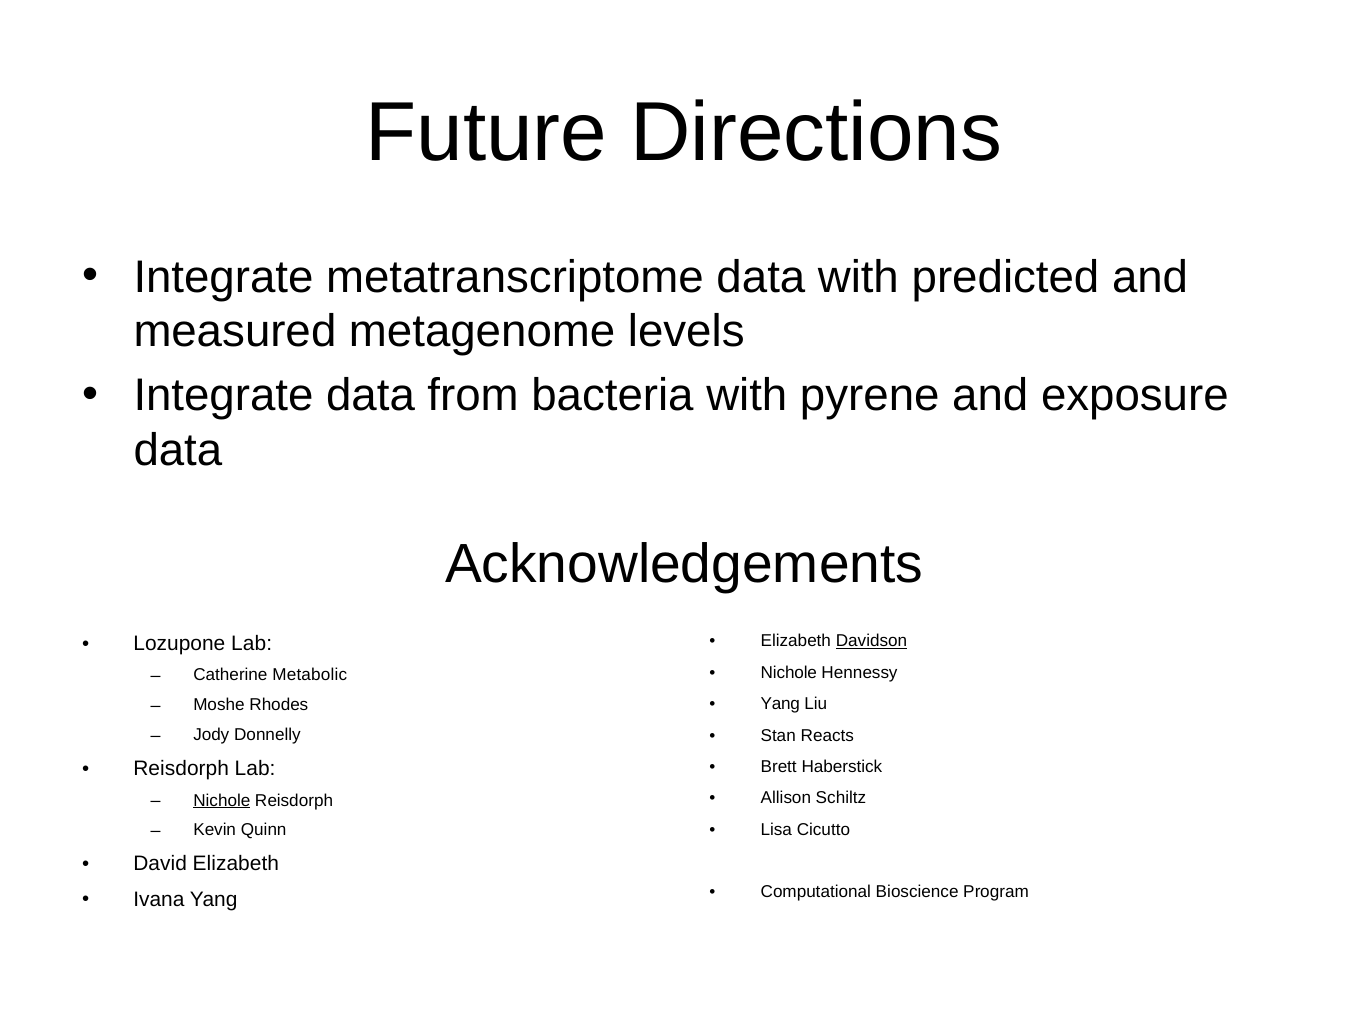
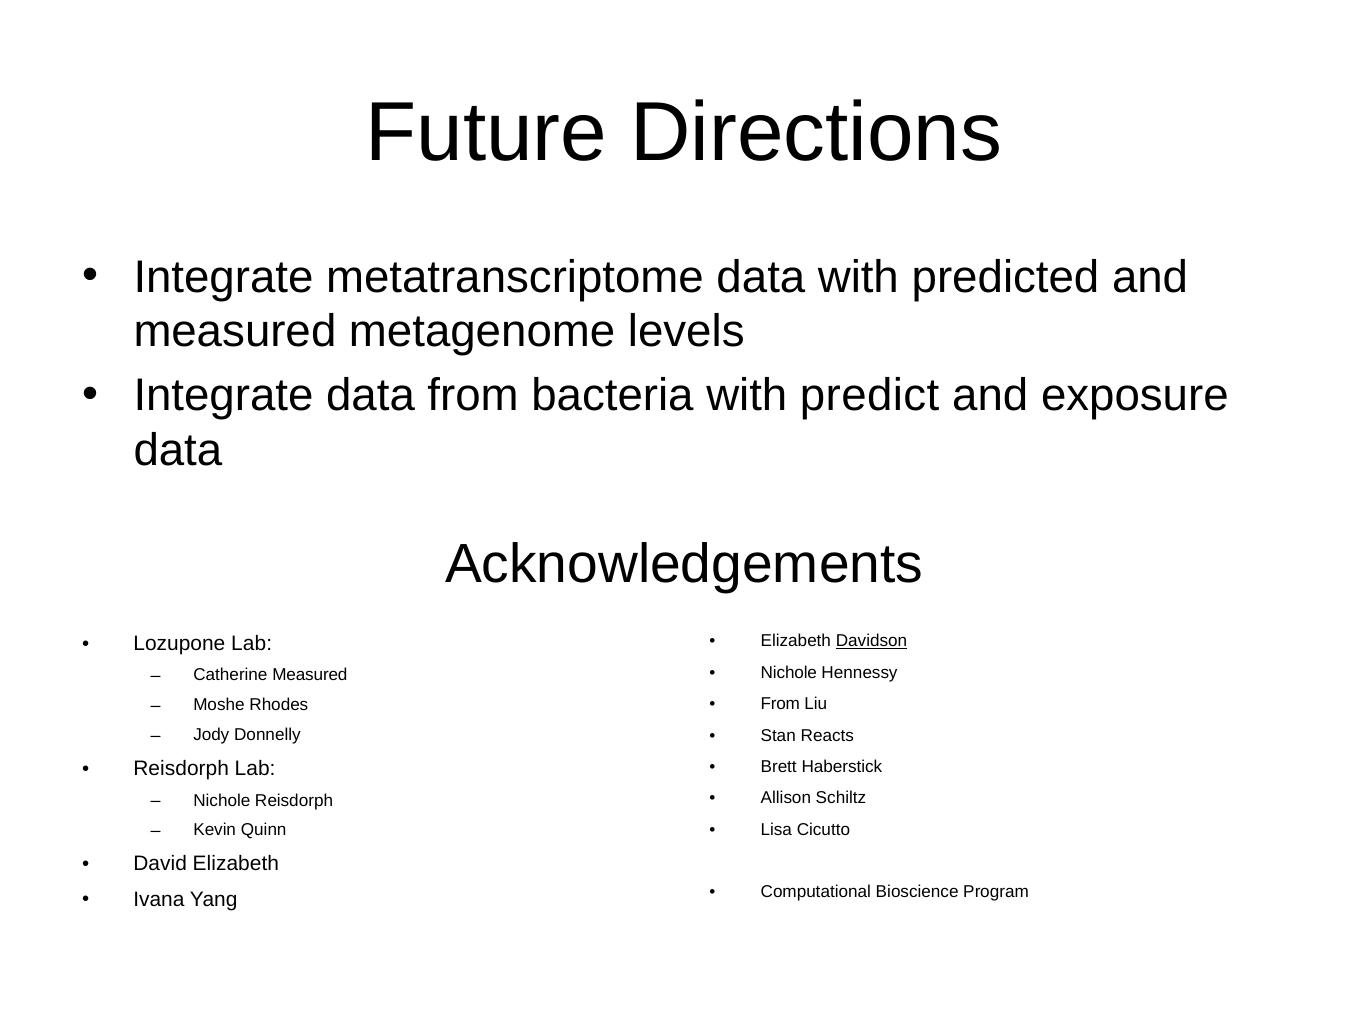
pyrene: pyrene -> predict (870, 396)
Catherine Metabolic: Metabolic -> Measured (310, 675)
Yang: Yang -> From (780, 704)
Nichole underline: present -> none (222, 800)
